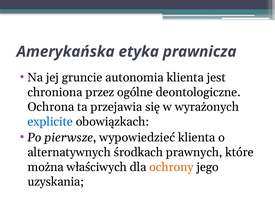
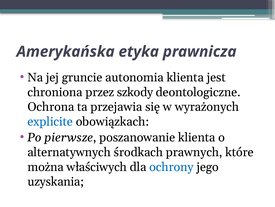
ogólne: ogólne -> szkody (135, 92)
wypowiedzieć: wypowiedzieć -> poszanowanie (137, 137)
ochrony colour: orange -> blue (171, 166)
